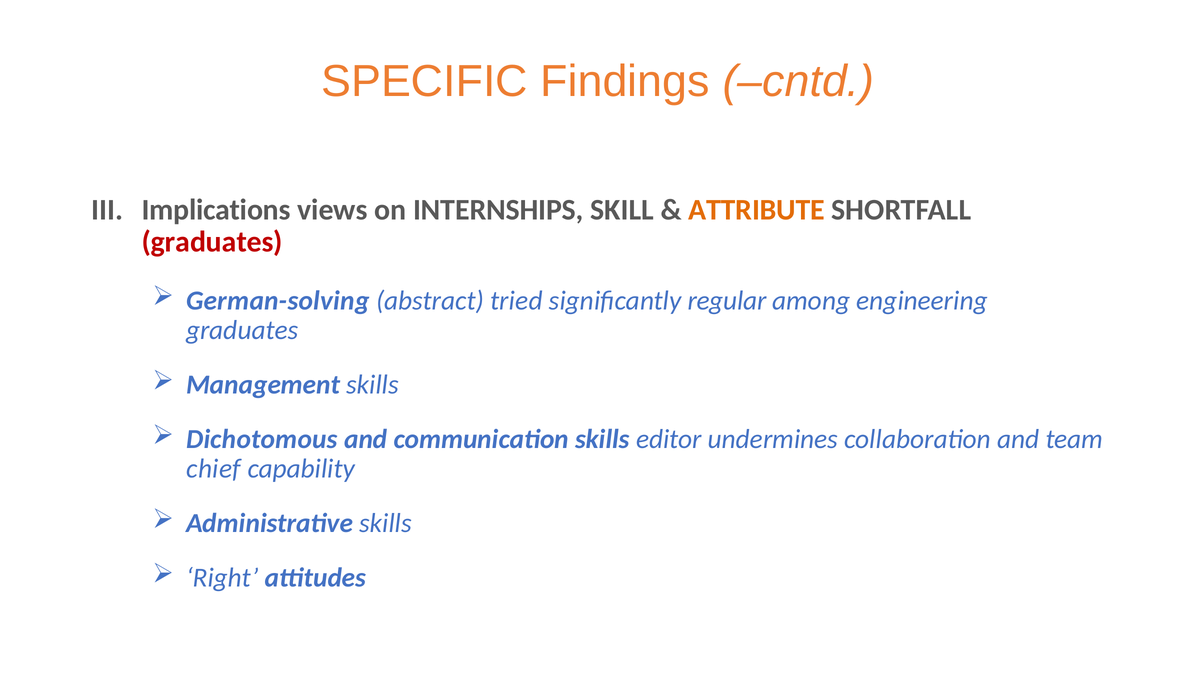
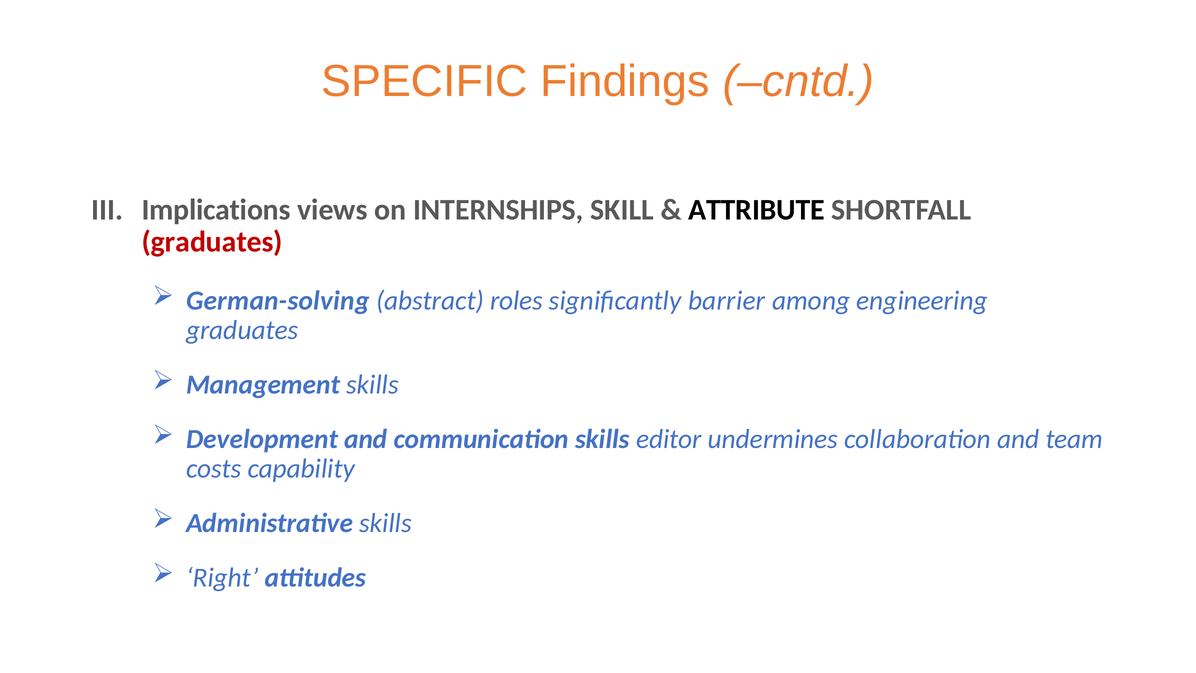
ATTRIBUTE colour: orange -> black (757, 210)
tried: tried -> roles (517, 300)
regular: regular -> barrier (727, 300)
Dichotomous: Dichotomous -> Development (262, 439)
chief: chief -> costs (214, 468)
